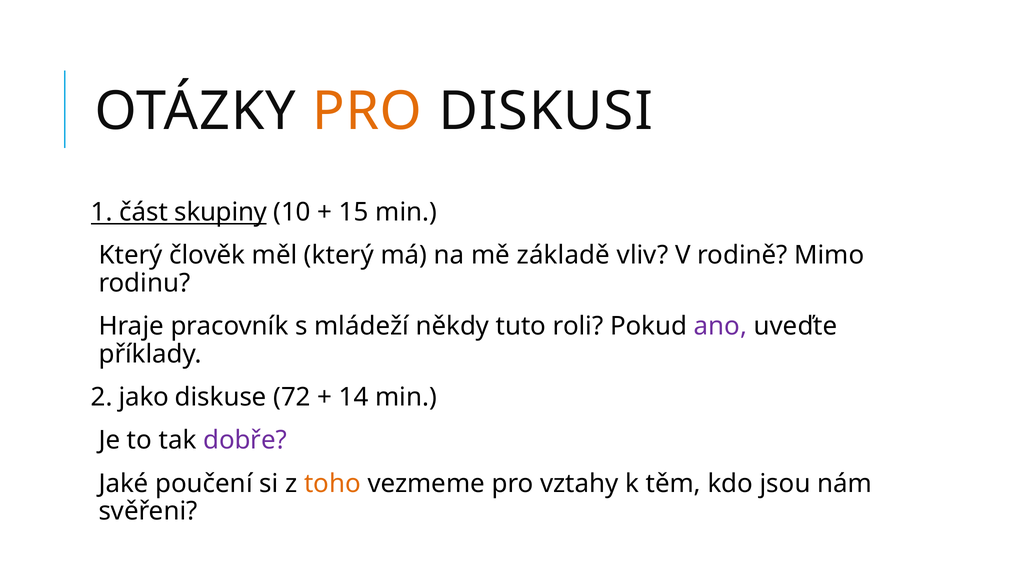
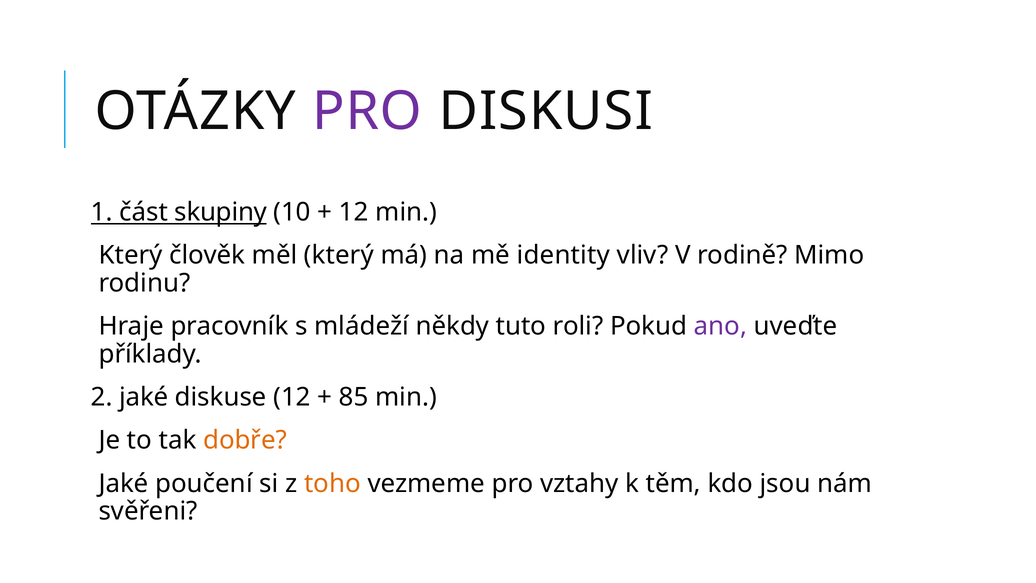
PRO colour: orange -> purple (367, 111)
15: 15 -> 12 (354, 212)
základě: základě -> identity (563, 255)
2 jako: jako -> jaké (144, 397)
diskuse 72: 72 -> 12 (292, 397)
14: 14 -> 85 (354, 397)
dobře colour: purple -> orange (245, 440)
